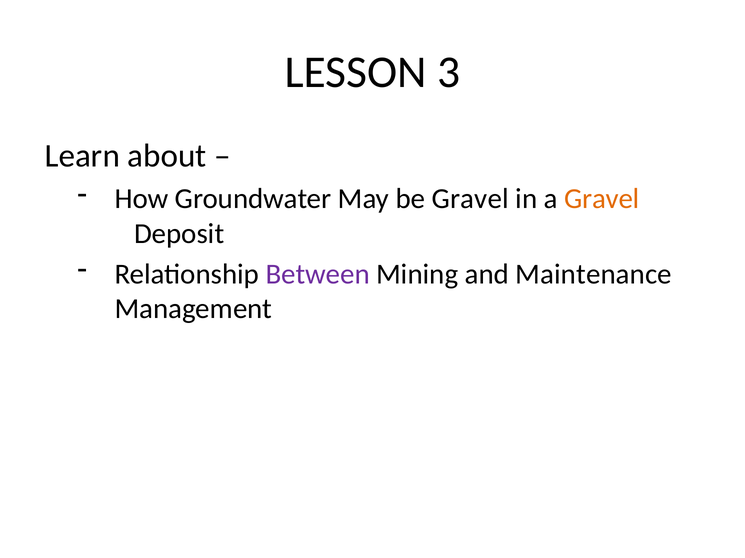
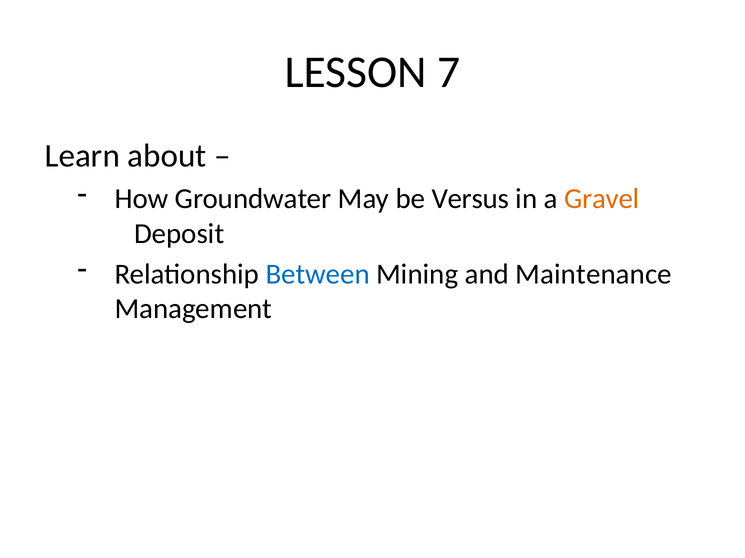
3: 3 -> 7 (449, 72)
be Gravel: Gravel -> Versus (470, 199)
Between colour: purple -> blue (318, 274)
